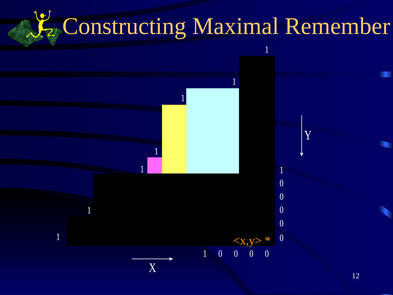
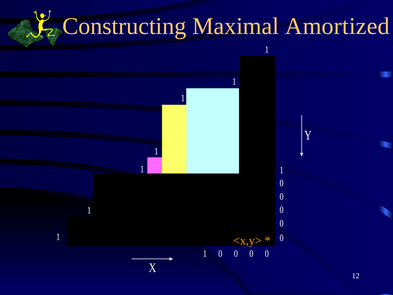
Remember: Remember -> Amortized (338, 26)
